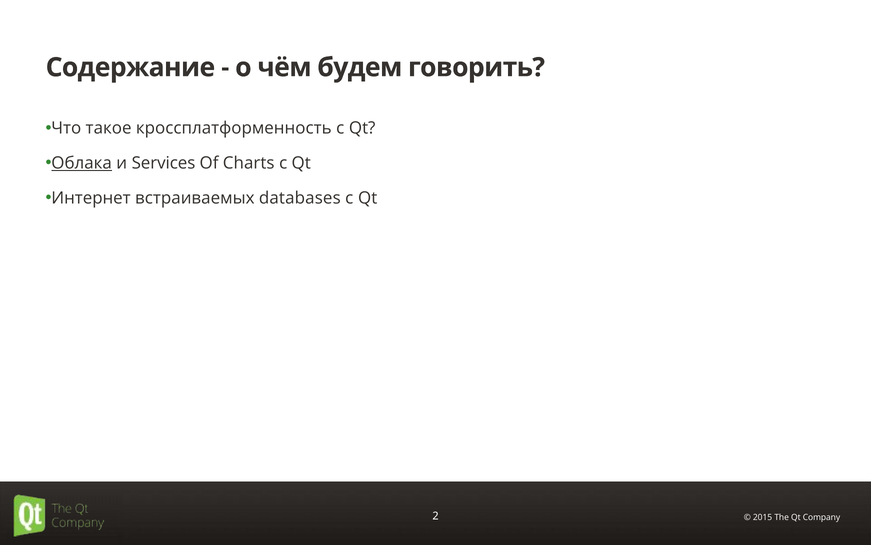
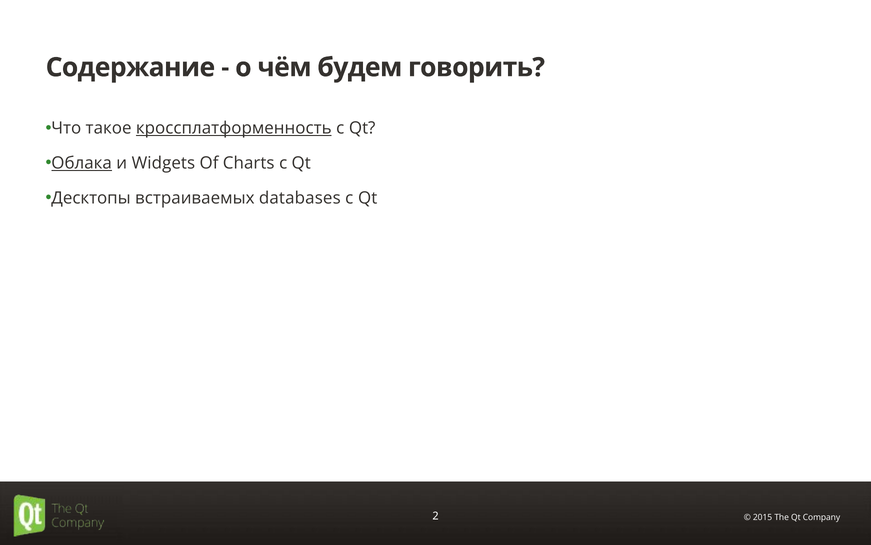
кроссплатформенность underline: none -> present (234, 128)
Services: Services -> Widgets (163, 163)
Интернет: Интернет -> Десктопы (91, 198)
